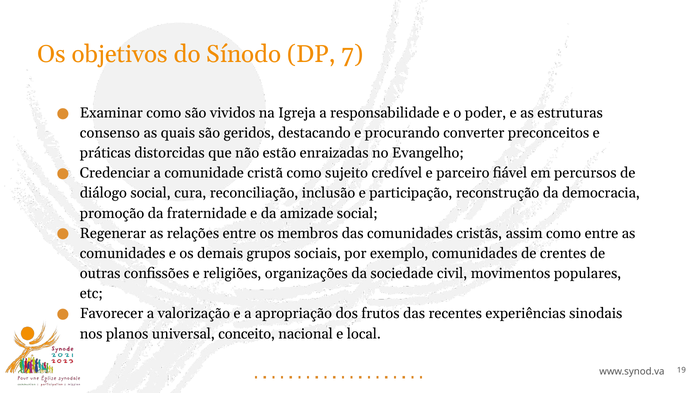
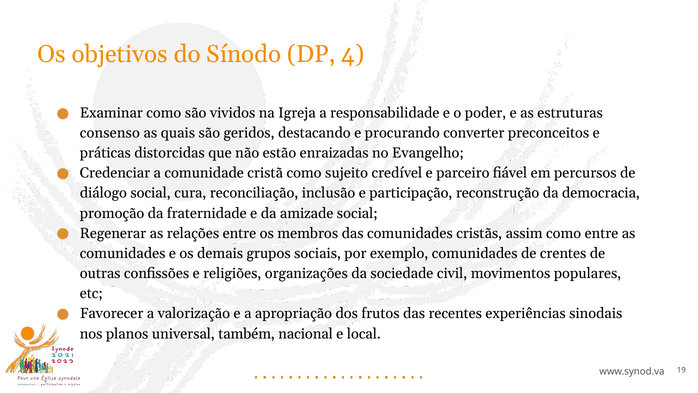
7: 7 -> 4 (353, 54)
conceito: conceito -> também (247, 333)
